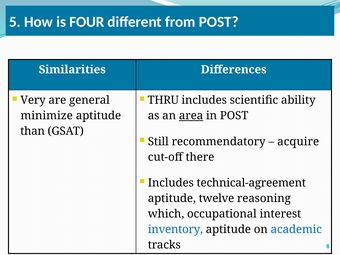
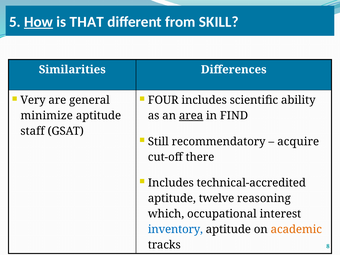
How underline: none -> present (39, 22)
FOUR: FOUR -> THAT (87, 22)
from POST: POST -> SKILL (219, 22)
THRU: THRU -> FOUR (163, 100)
in POST: POST -> FIND (234, 116)
than: than -> staff (32, 131)
technical-agreement: technical-agreement -> technical-accredited (251, 183)
academic colour: blue -> orange (296, 229)
